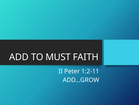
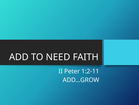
MUST: MUST -> NEED (58, 57)
